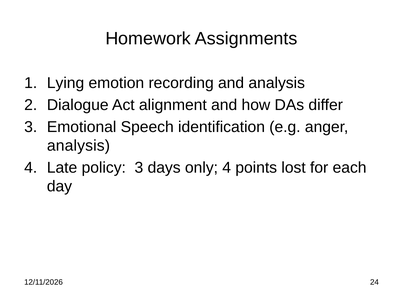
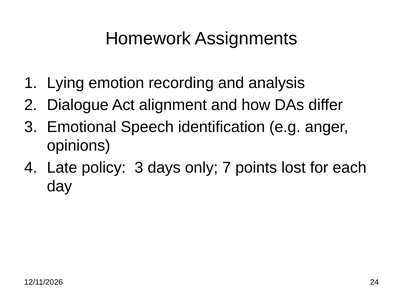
analysis: analysis -> opinions (79, 146)
only 4: 4 -> 7 (227, 168)
